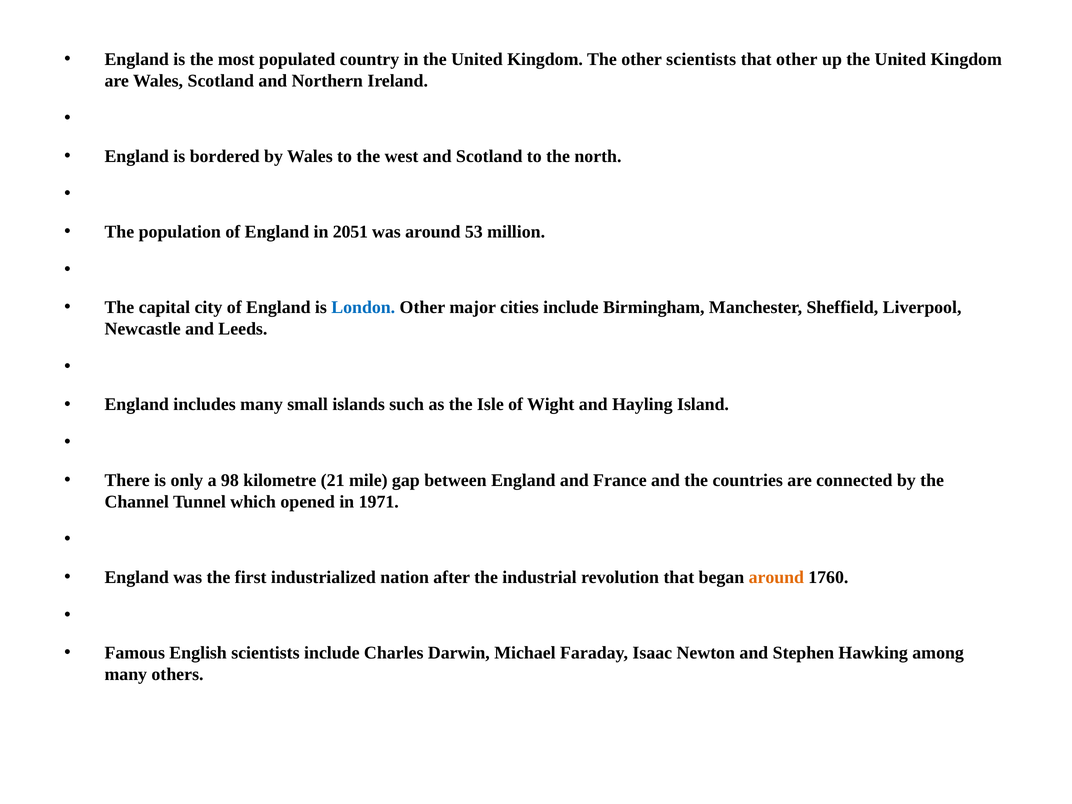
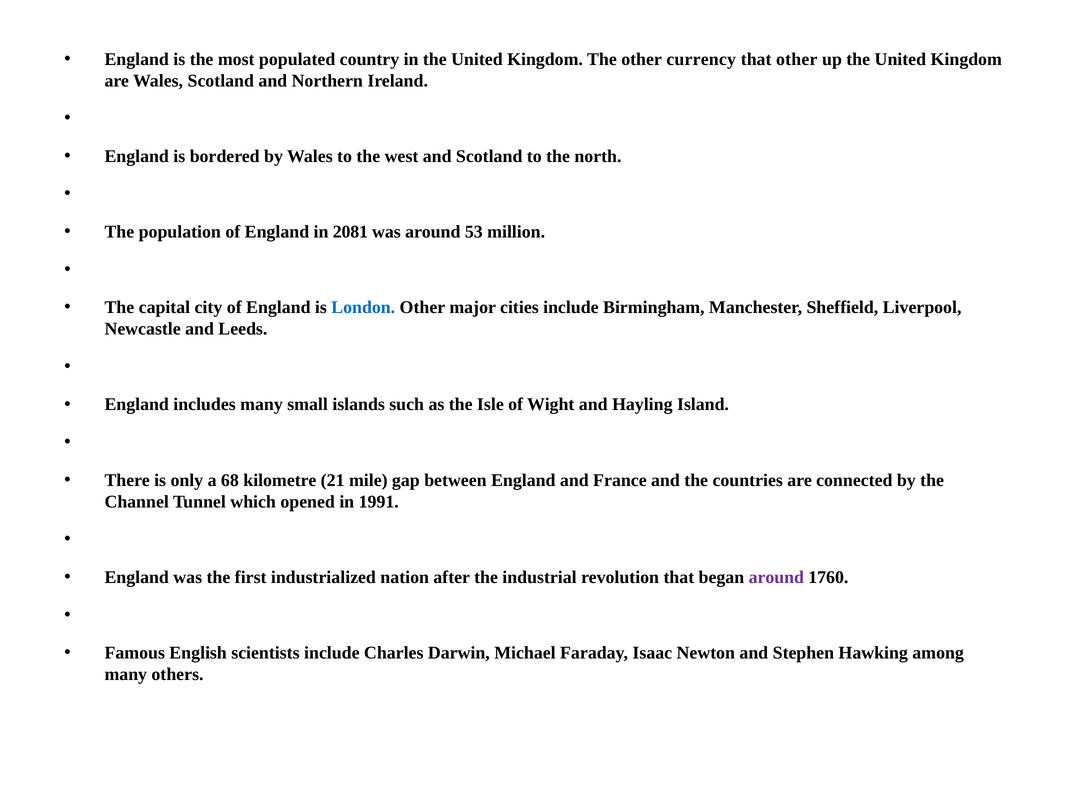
other scientists: scientists -> currency (701, 59)
2051: 2051 -> 2081 (350, 232)
98: 98 -> 68 (230, 480)
1971: 1971 -> 1991 (379, 502)
around colour: orange -> purple (776, 577)
